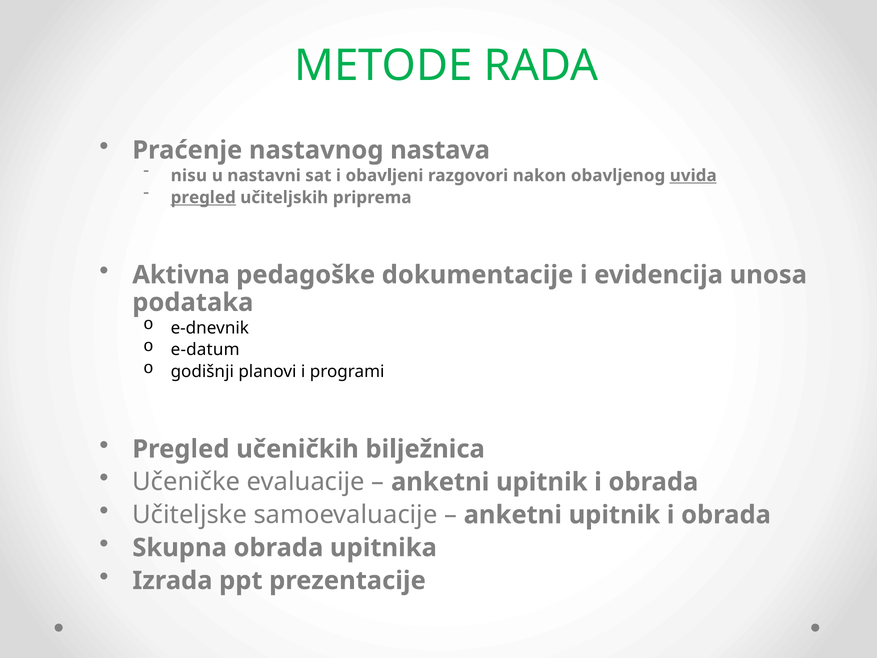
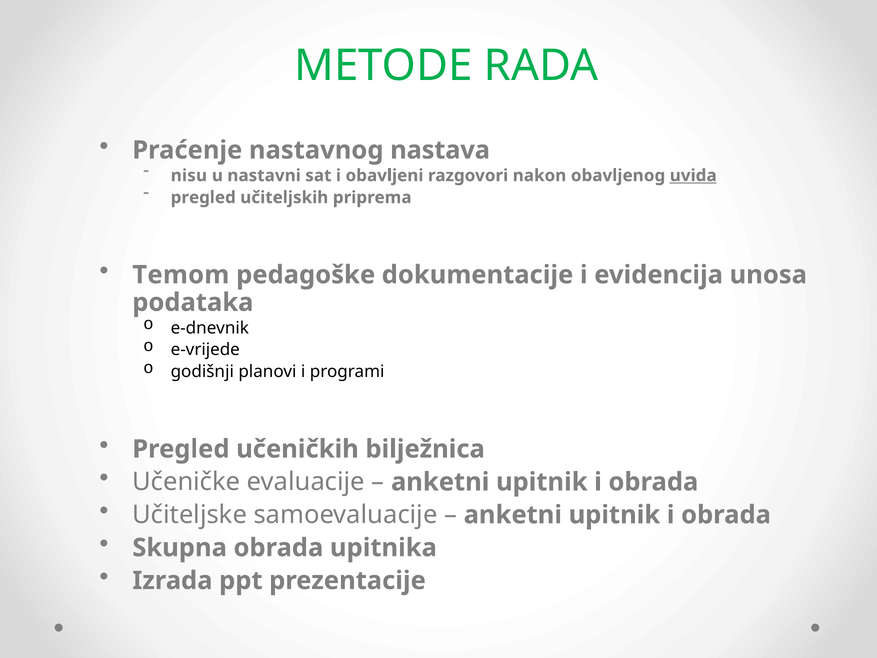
pregled underline: present -> none (203, 197)
Aktivna: Aktivna -> Temom (181, 275)
e-datum: e-datum -> e-vrijede (205, 350)
